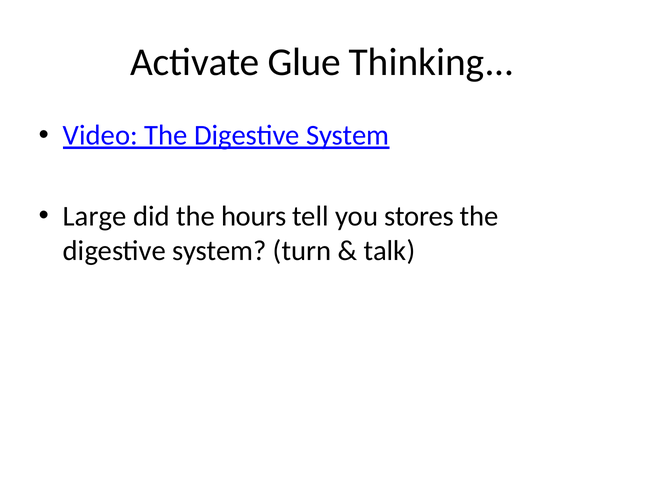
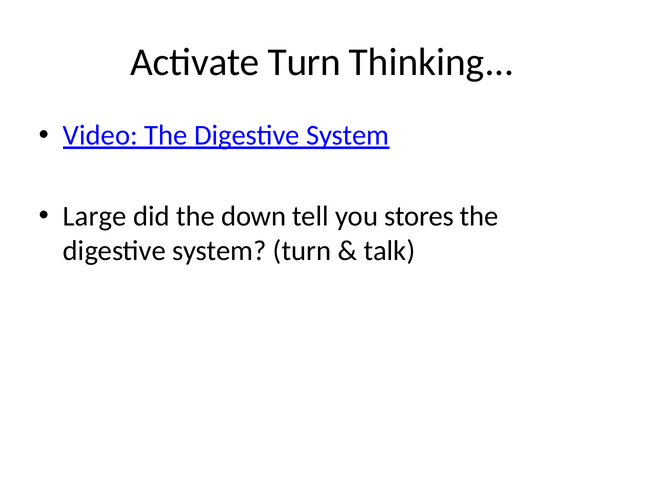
Activate Glue: Glue -> Turn (304, 62)
hours: hours -> down (254, 216)
